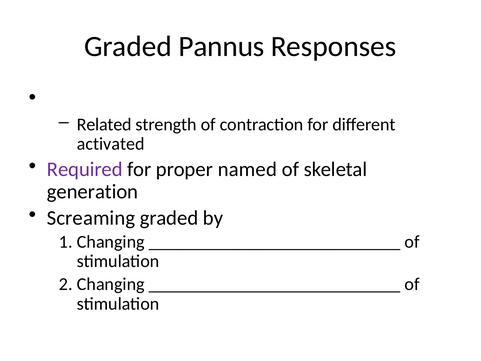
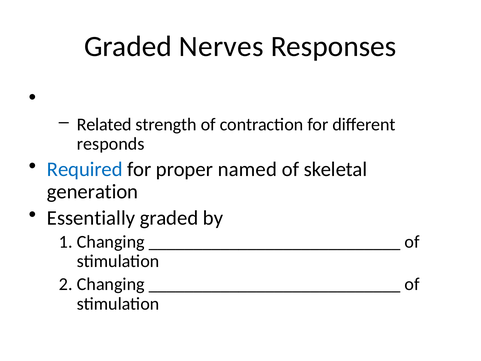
Pannus: Pannus -> Nerves (221, 47)
activated: activated -> responds (111, 144)
Required colour: purple -> blue (85, 169)
Screaming: Screaming -> Essentially (91, 218)
